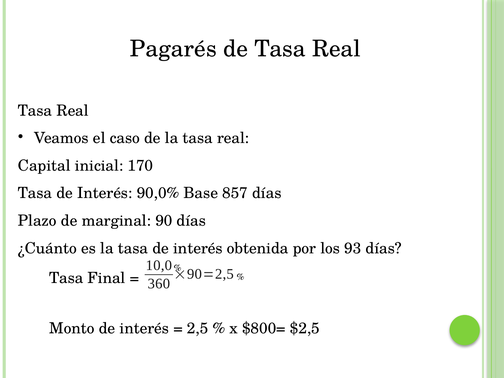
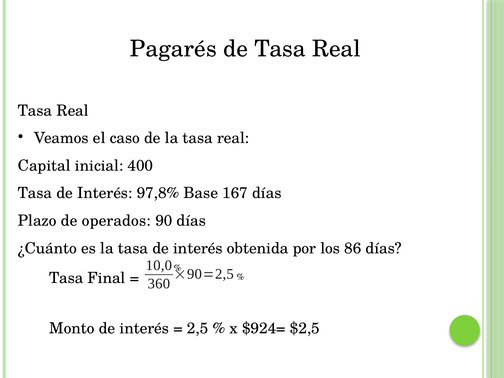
170: 170 -> 400 (140, 166)
90,0%: 90,0% -> 97,8% (158, 193)
857: 857 -> 167 (235, 193)
marginal: marginal -> operados (116, 221)
93: 93 -> 86 (353, 248)
$800=: $800= -> $924= (264, 328)
